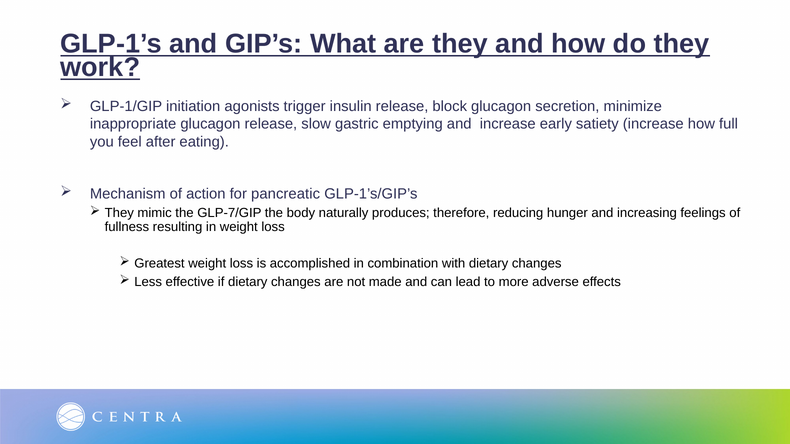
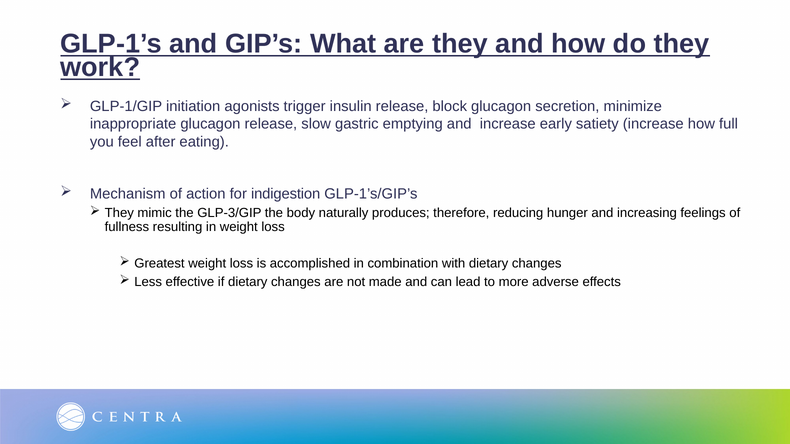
pancreatic: pancreatic -> indigestion (286, 194)
GLP-7/GIP: GLP-7/GIP -> GLP-3/GIP (229, 213)
